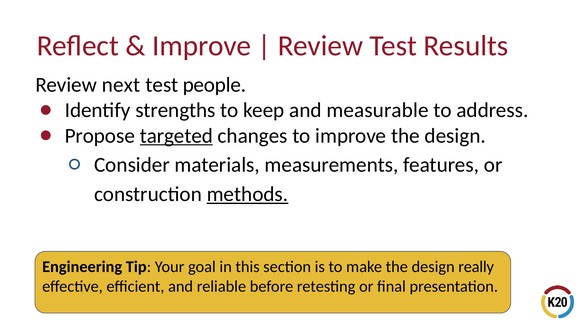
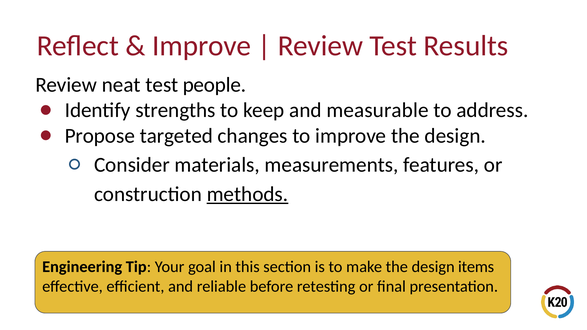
next: next -> neat (121, 85)
targeted underline: present -> none (176, 136)
really: really -> items (476, 267)
